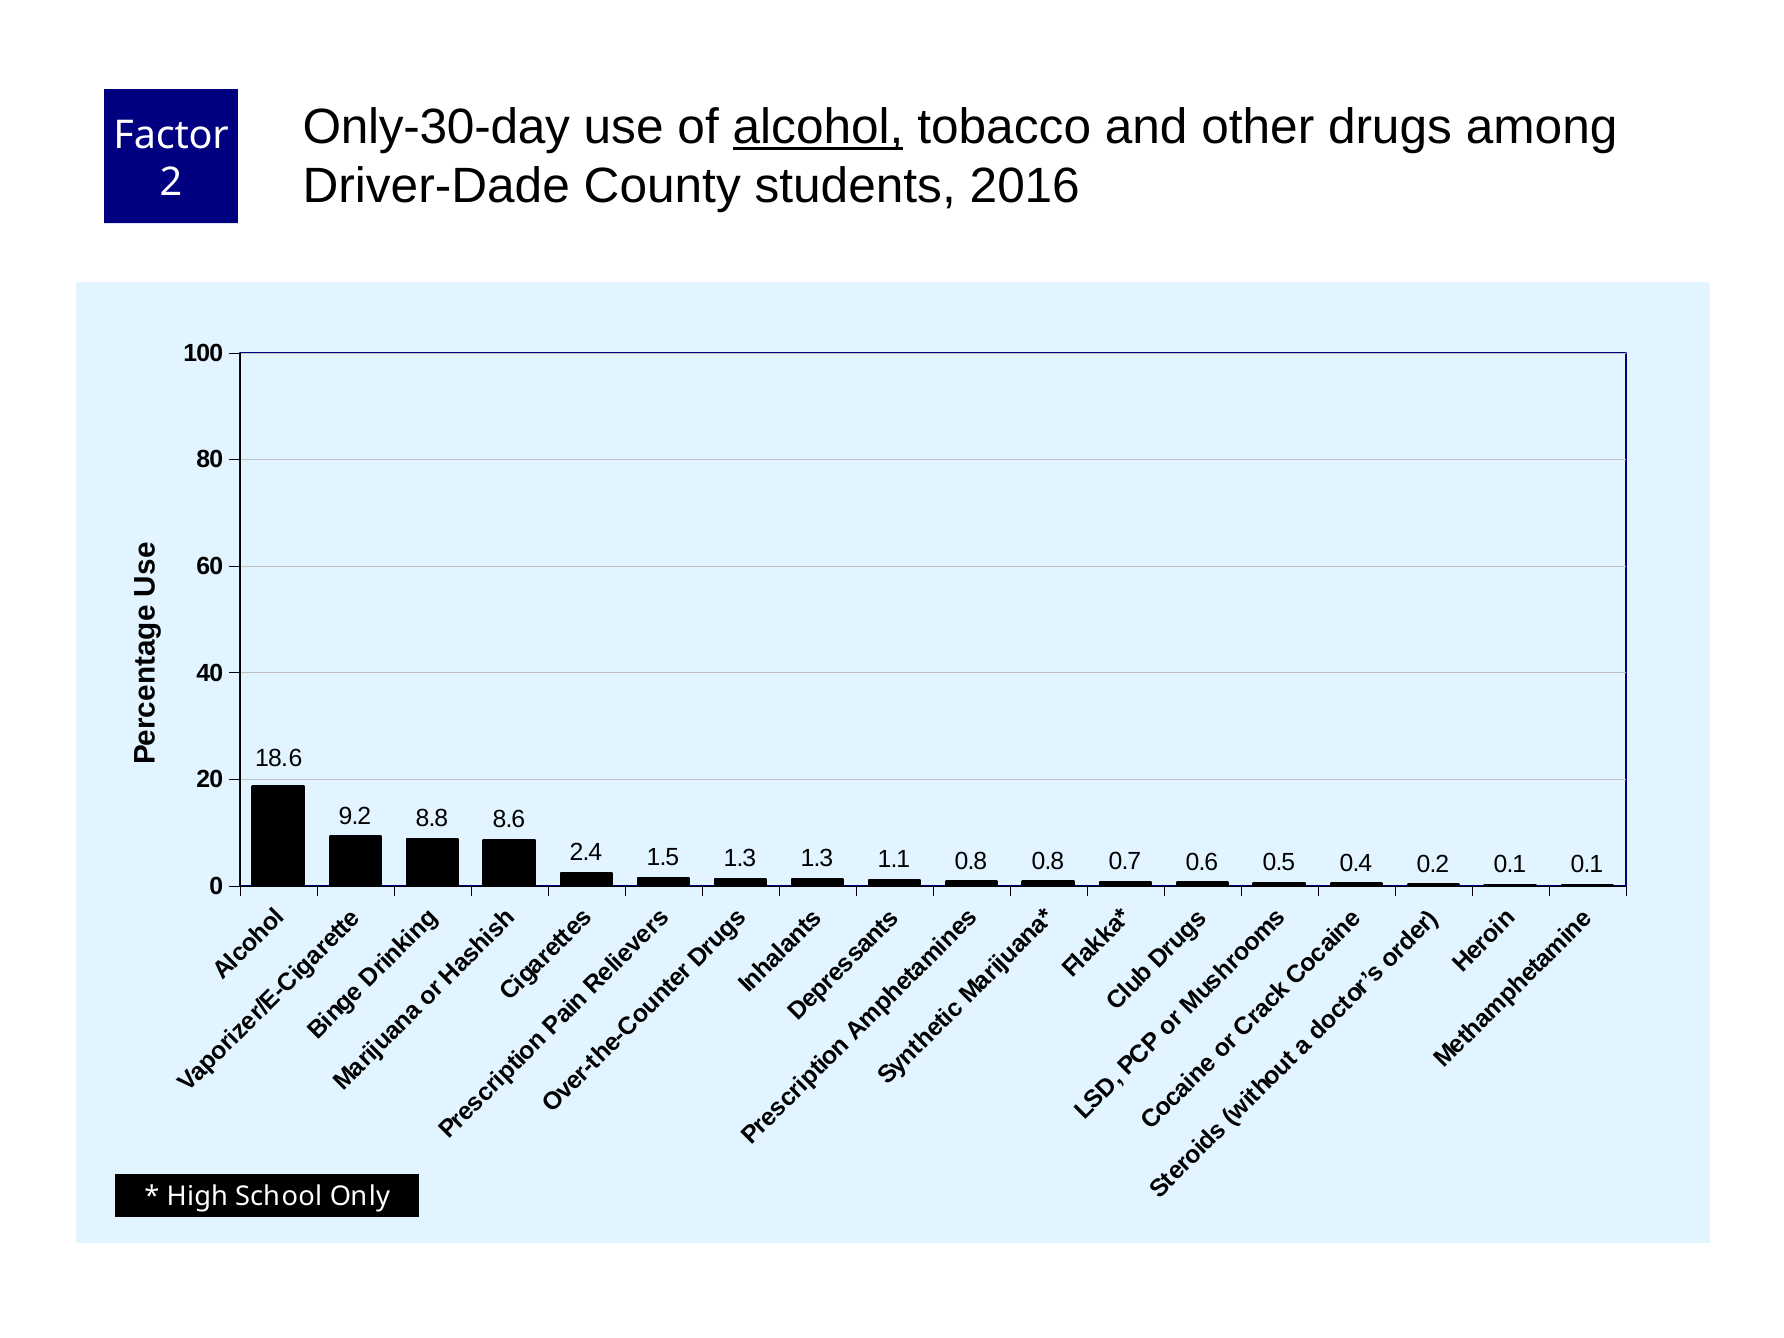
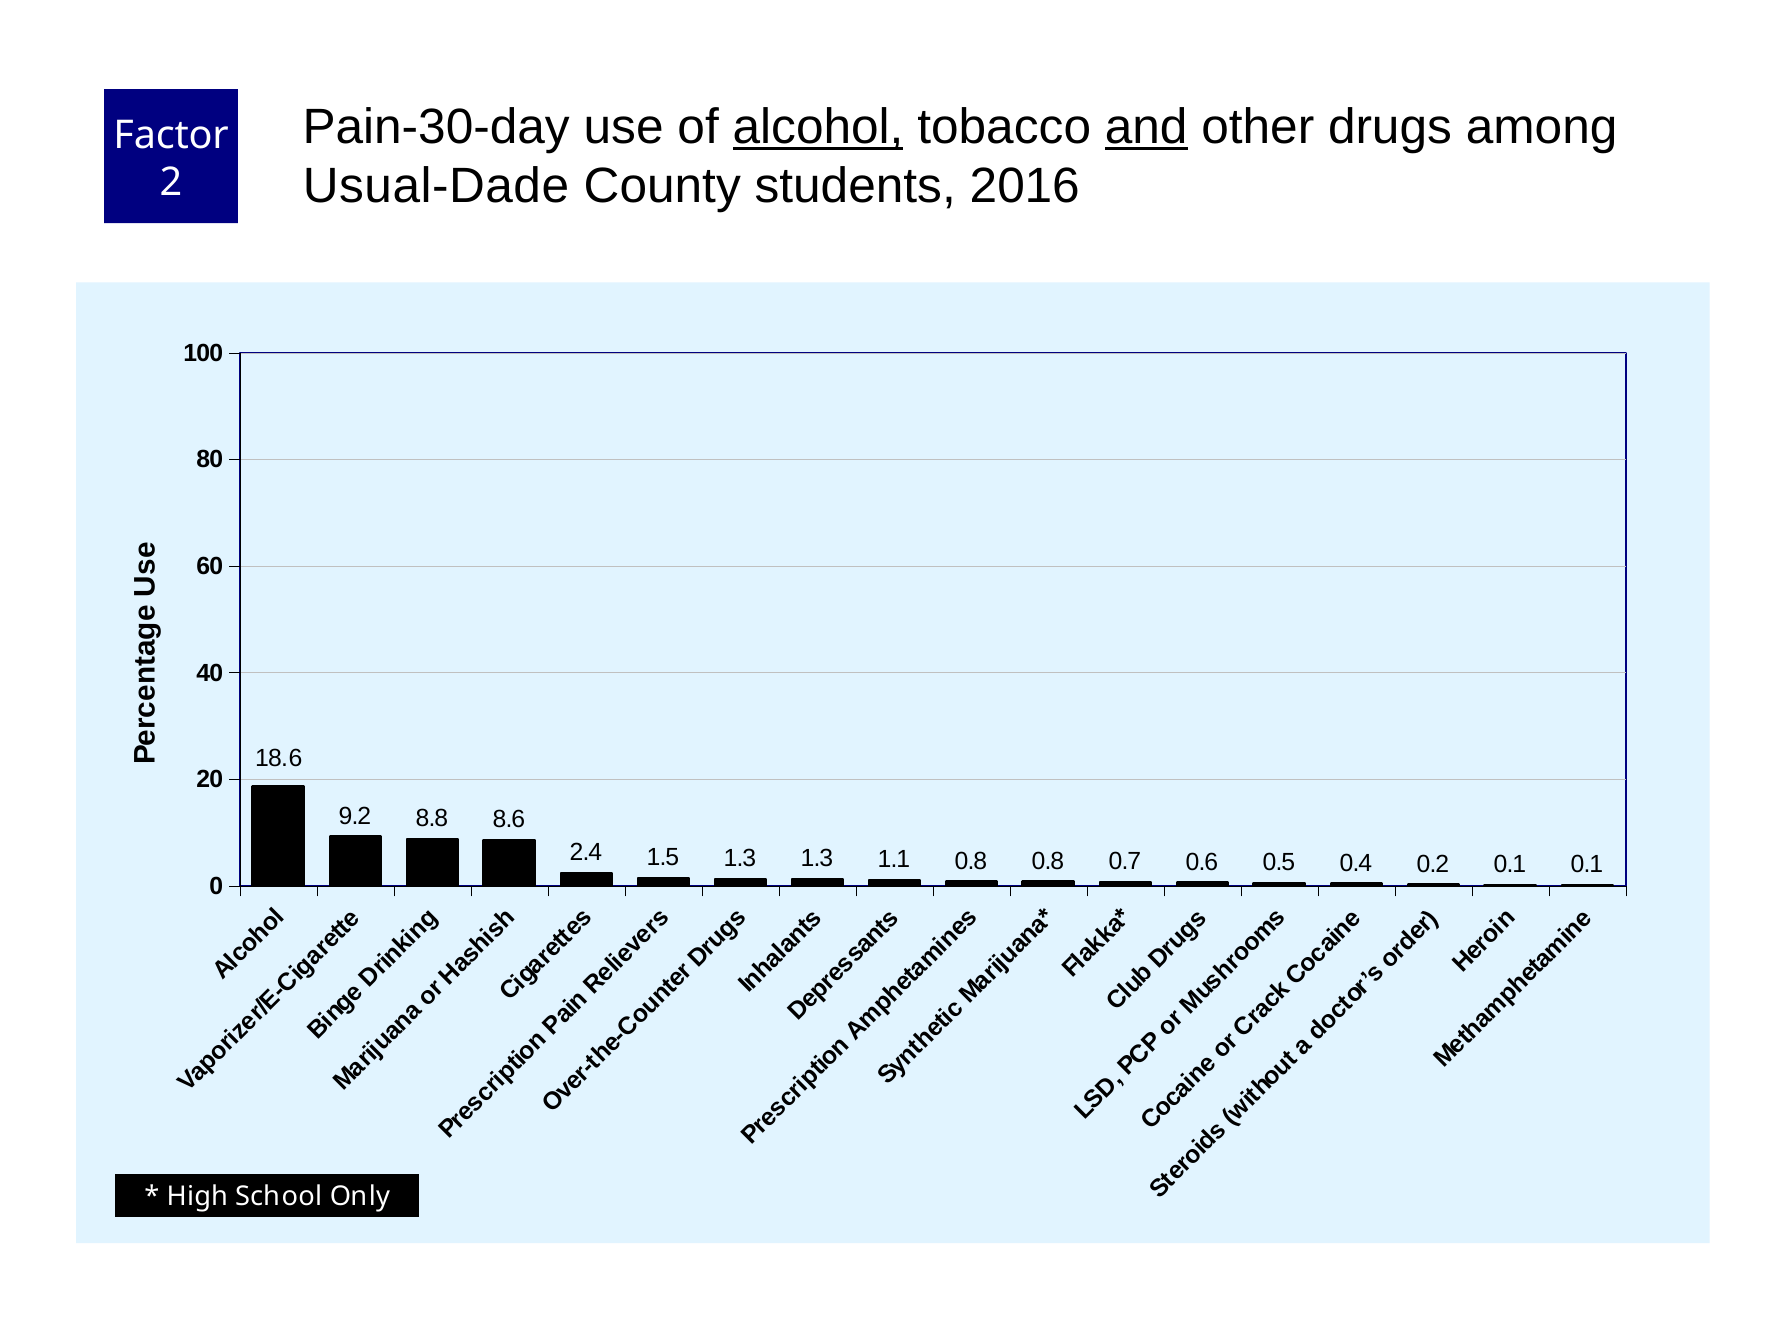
Only-30-day: Only-30-day -> Pain-30-day (436, 127)
and underline: none -> present (1146, 127)
Driver-Dade: Driver-Dade -> Usual-Dade (436, 186)
